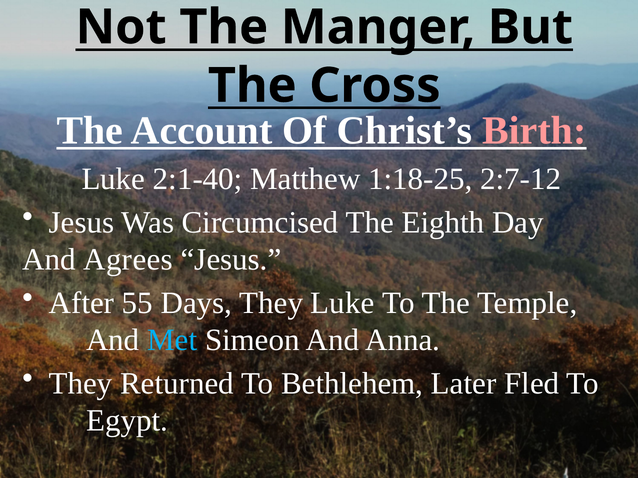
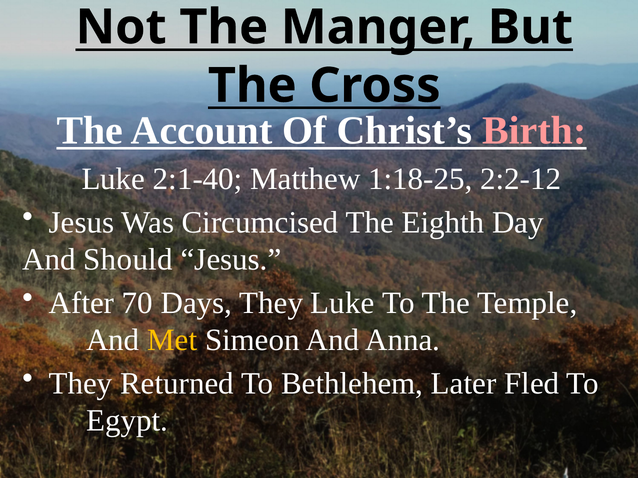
2:7-12: 2:7-12 -> 2:2-12 (521, 179)
Agrees: Agrees -> Should (128, 260)
55: 55 -> 70 (137, 303)
Met colour: light blue -> yellow (172, 340)
